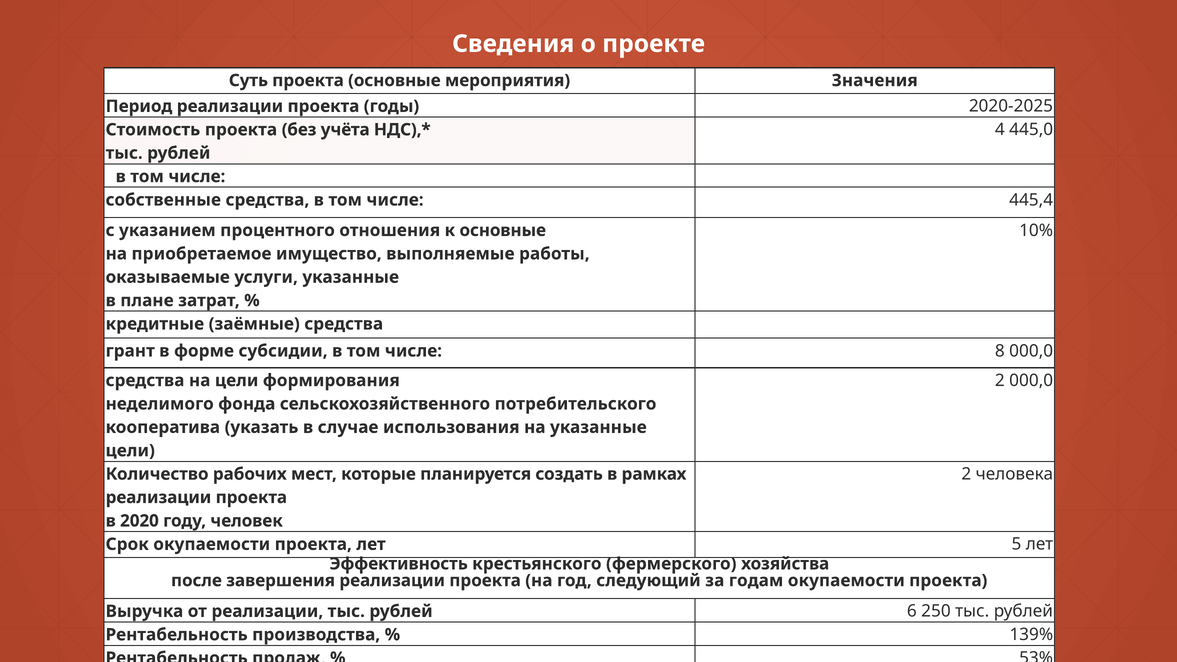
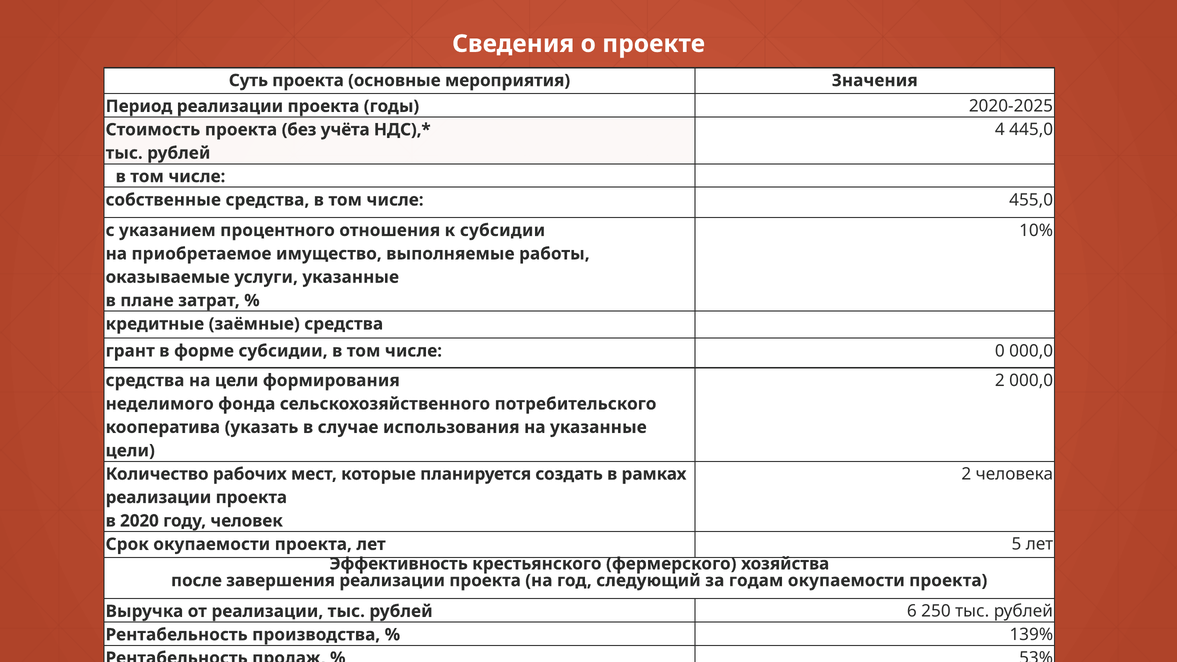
445,4: 445,4 -> 455,0 (1031, 200)
к основные: основные -> субсидии (503, 230)
8: 8 -> 0 (1000, 351)
